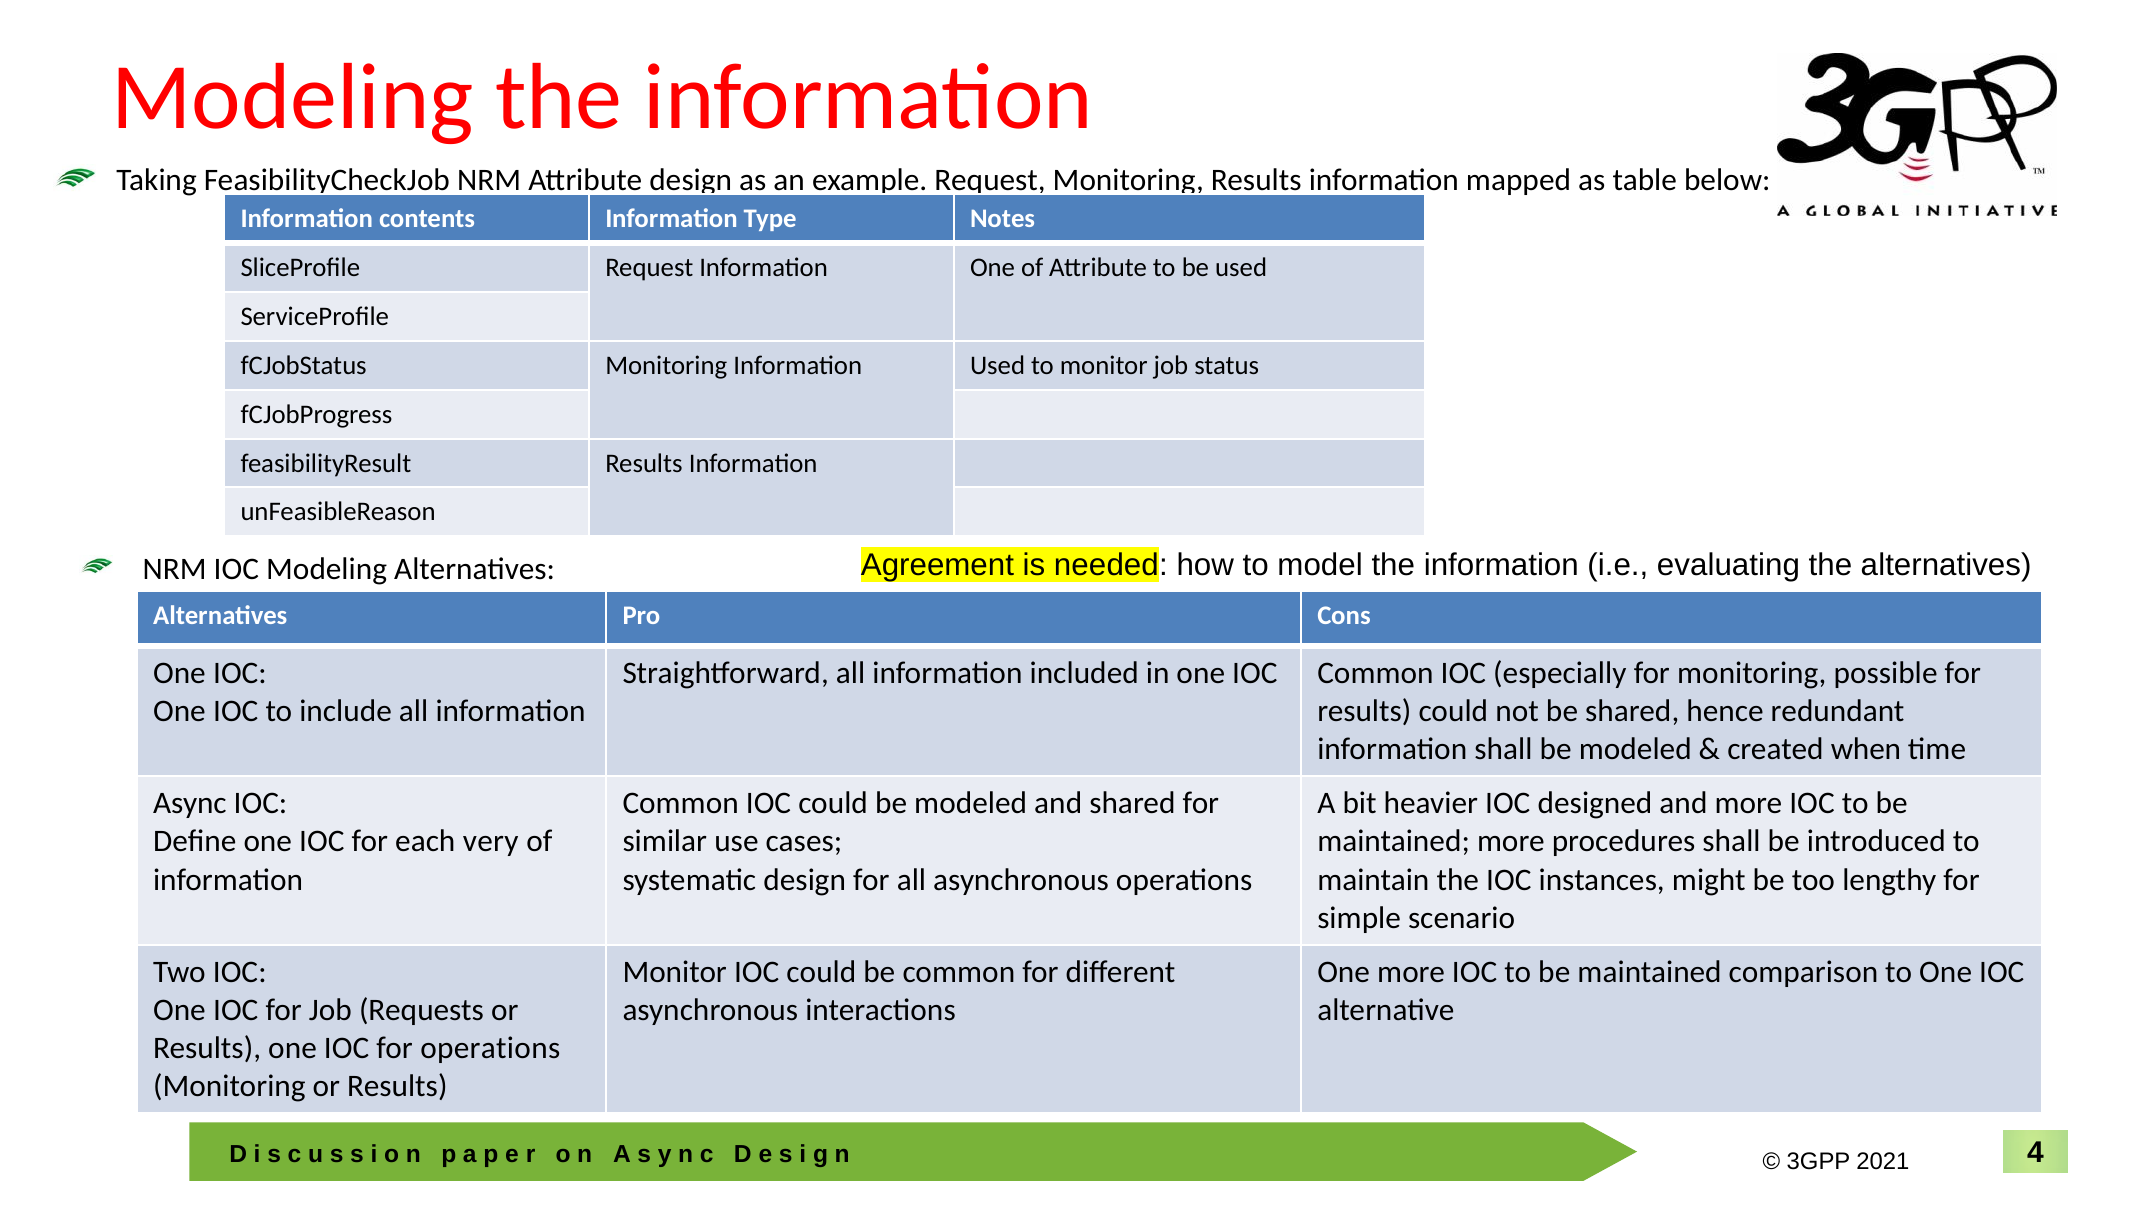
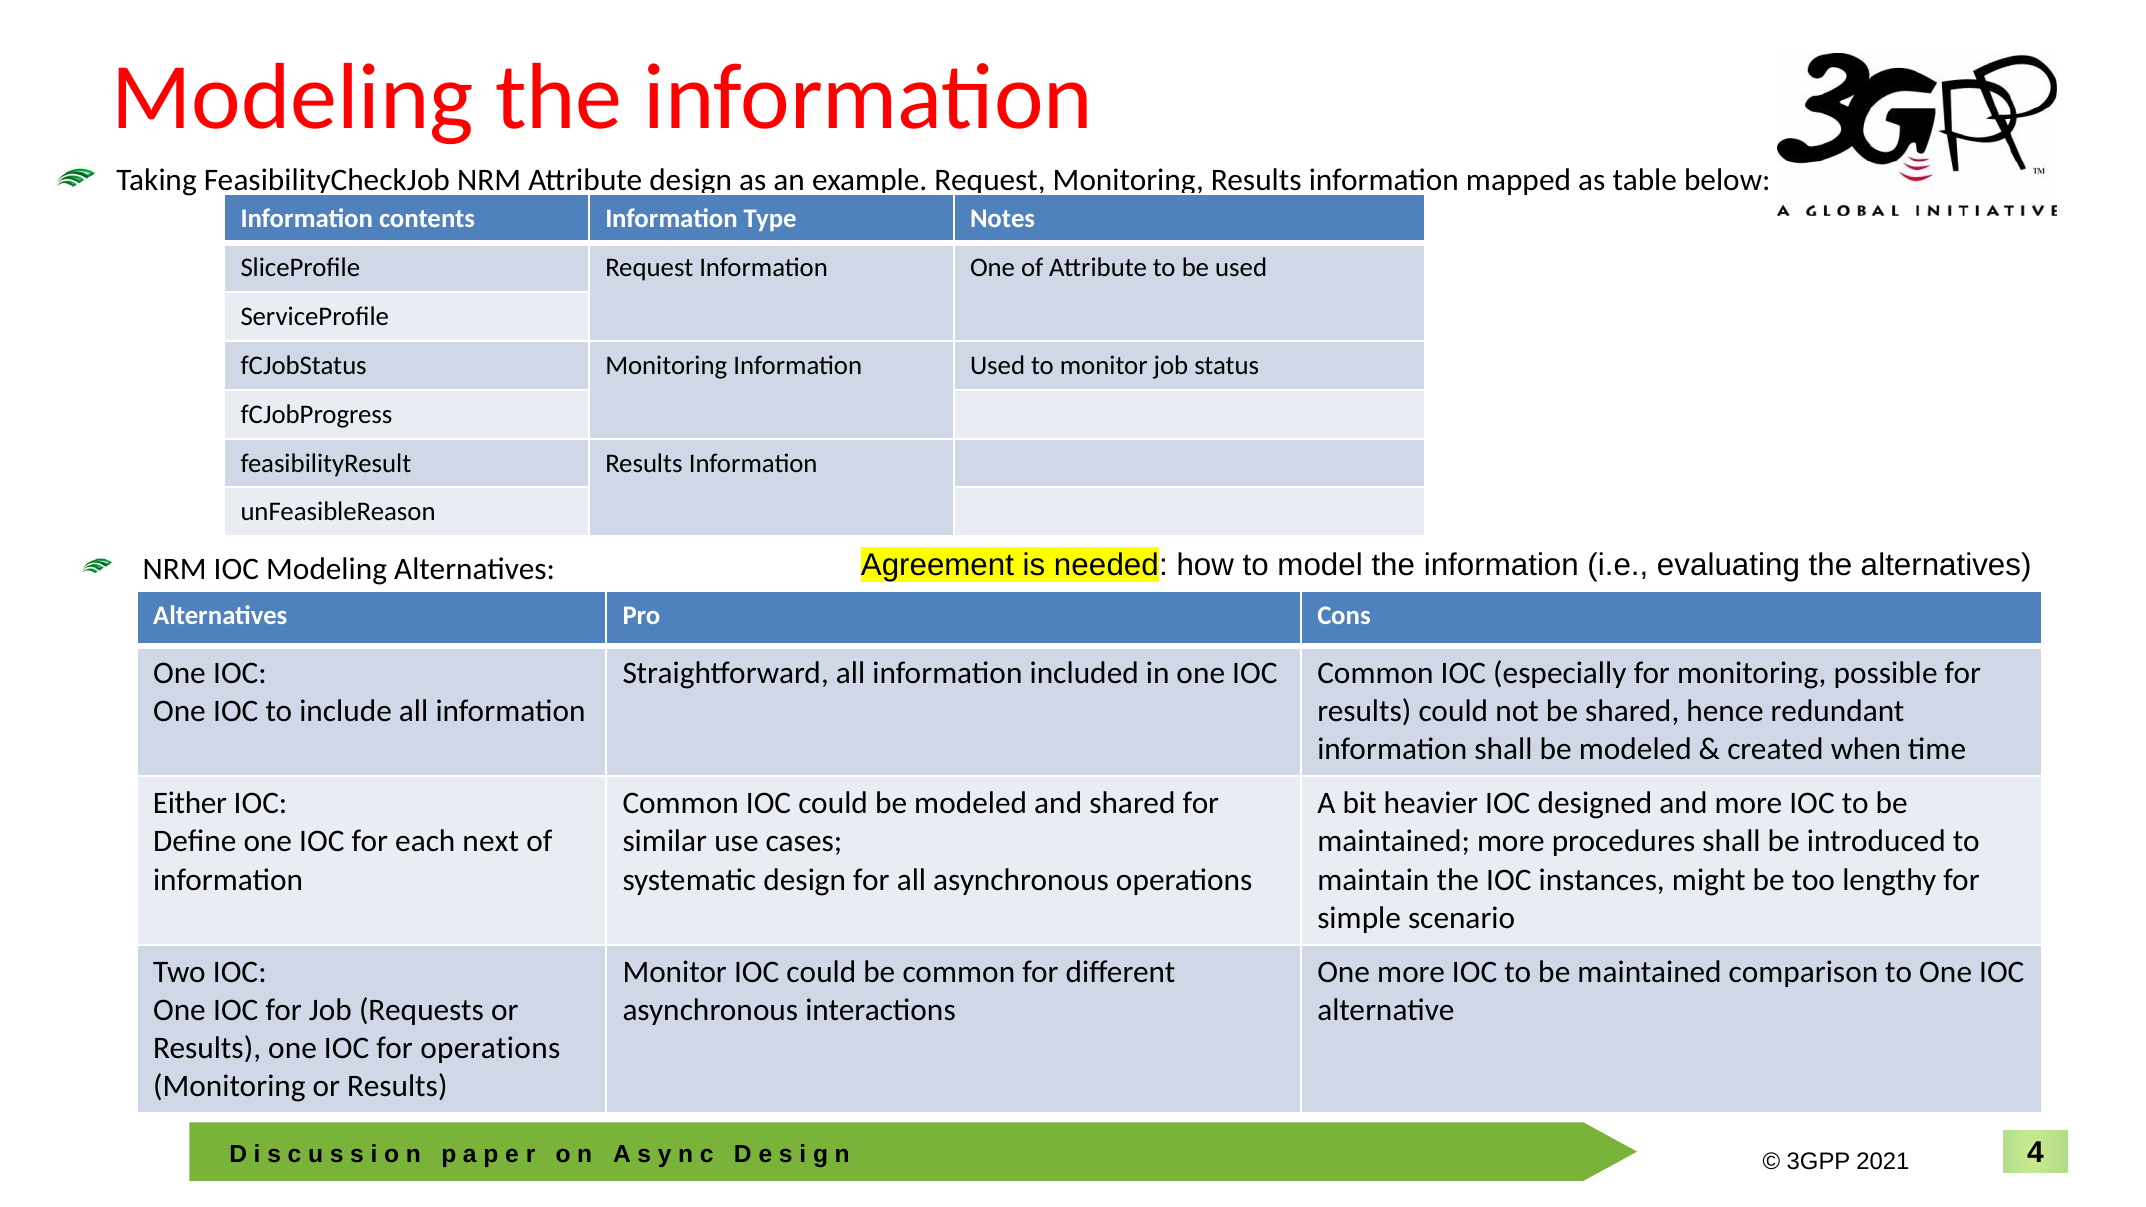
Async: Async -> Either (190, 804)
very: very -> next (491, 842)
